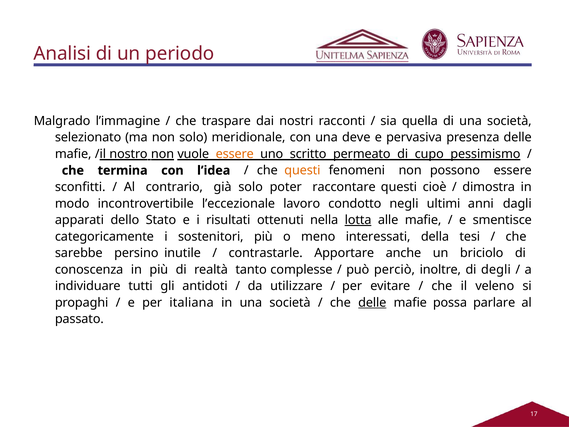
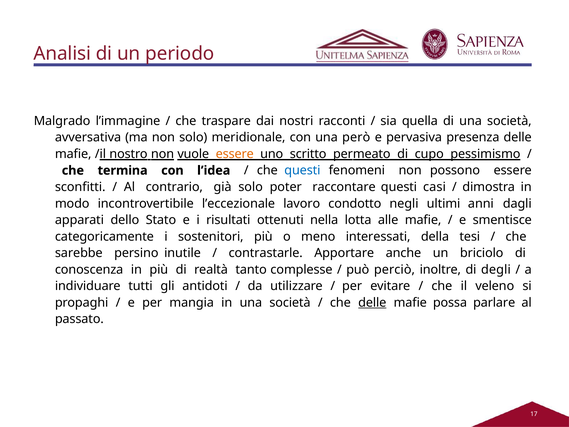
selezionato: selezionato -> avversativa (88, 137)
deve: deve -> però (356, 137)
questi colour: orange -> blue (302, 170)
cioè: cioè -> casi (434, 187)
lotta underline: present -> none (358, 220)
italiana: italiana -> mangia (192, 302)
